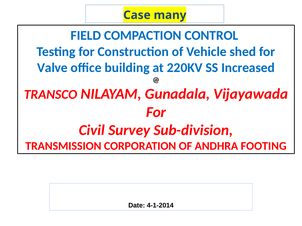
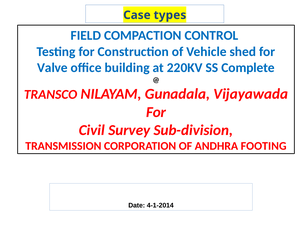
many: many -> types (170, 15)
Increased: Increased -> Complete (248, 68)
